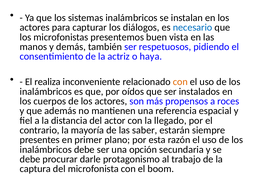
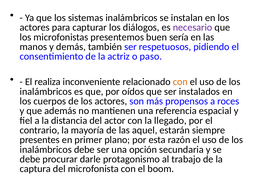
necesario colour: blue -> purple (193, 27)
vista: vista -> sería (179, 37)
haya: haya -> paso (151, 57)
saber: saber -> aquel (145, 130)
